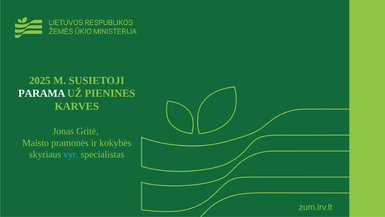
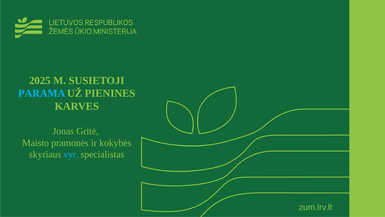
PARAMA colour: white -> light blue (42, 93)
